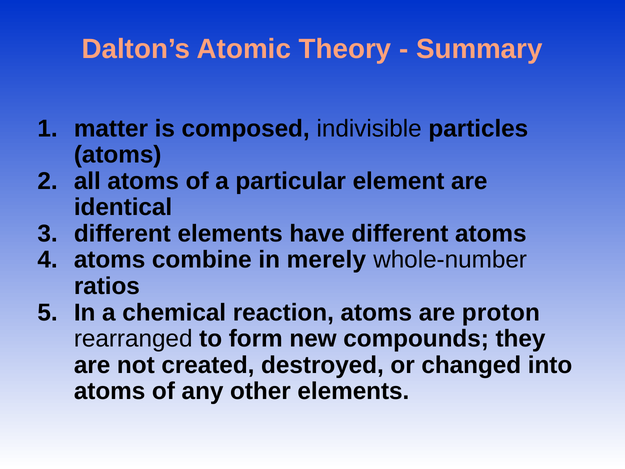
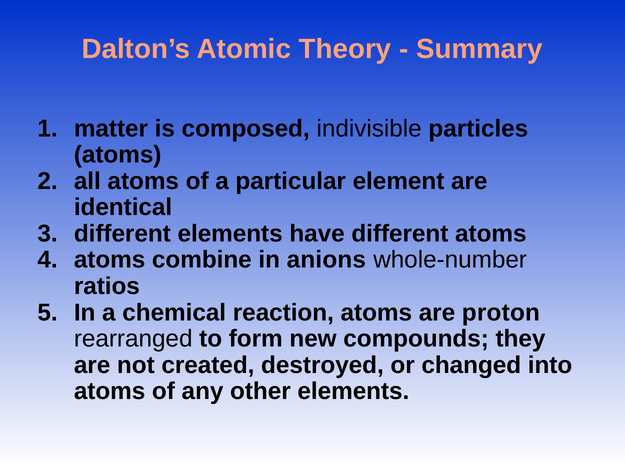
merely: merely -> anions (326, 260)
